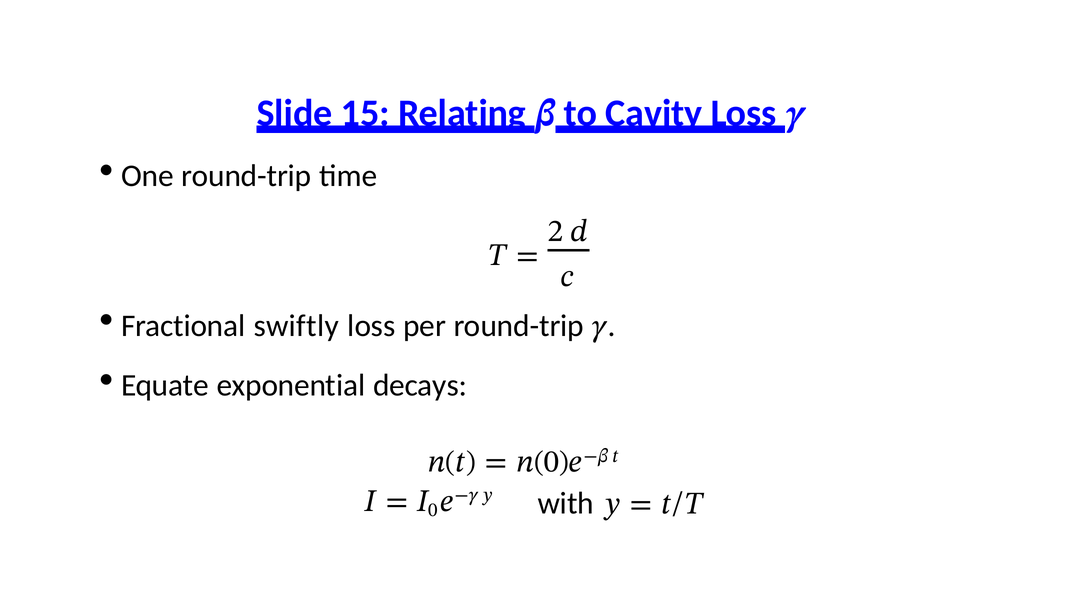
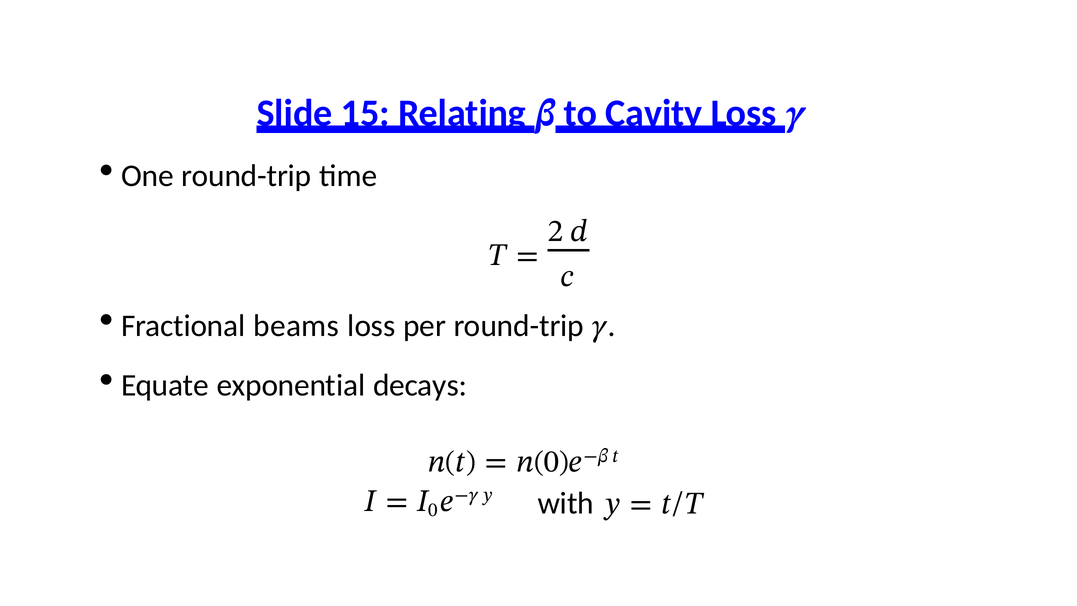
swiftly: swiftly -> beams (296, 326)
